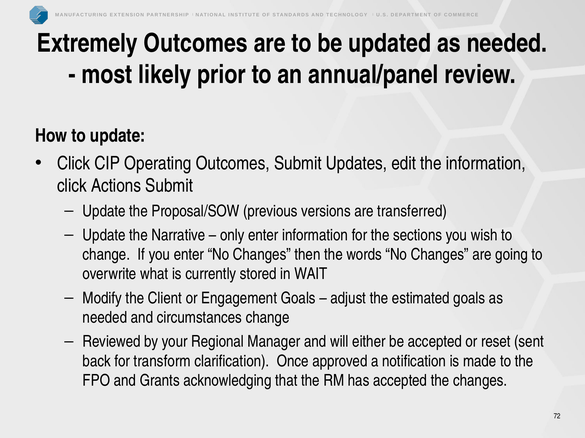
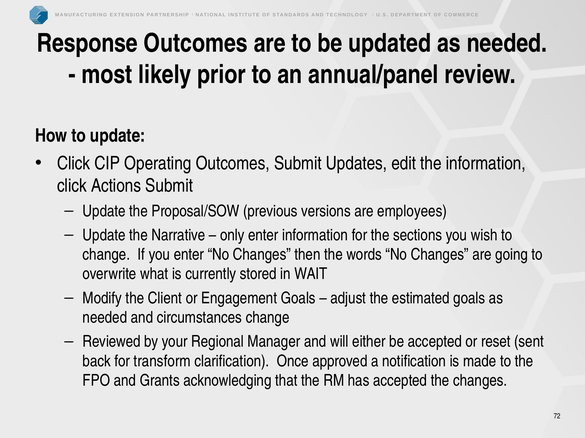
Extremely: Extremely -> Response (87, 43)
transferred: transferred -> employees (412, 211)
